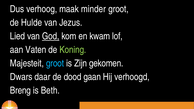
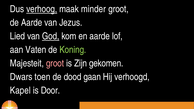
verhoog underline: none -> present (42, 9)
de Hulde: Hulde -> Aarde (32, 23)
en kwam: kwam -> aarde (100, 36)
groot colour: light blue -> pink (55, 63)
daar: daar -> toen (42, 77)
Breng: Breng -> Kapel (20, 91)
Beth: Beth -> Door (50, 91)
